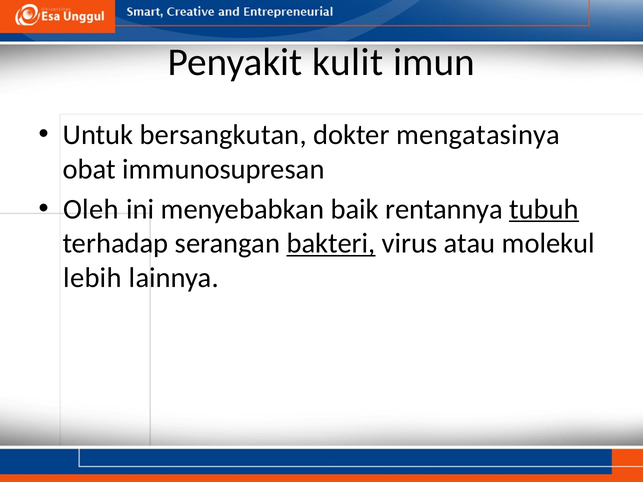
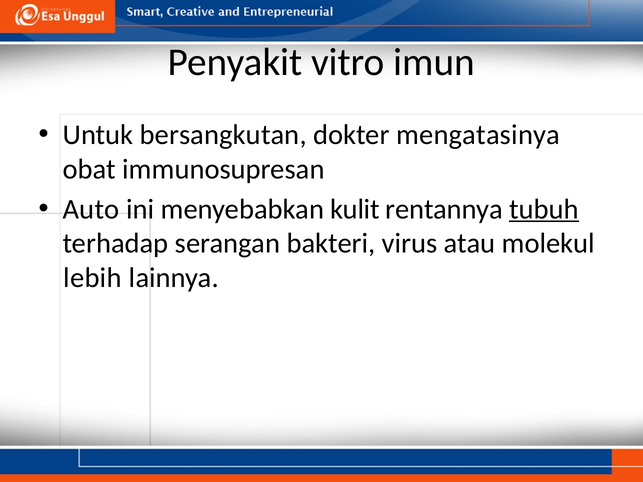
kulit: kulit -> vitro (348, 62)
Oleh: Oleh -> Auto (91, 209)
baik: baik -> kulit (355, 209)
bakteri underline: present -> none (331, 244)
